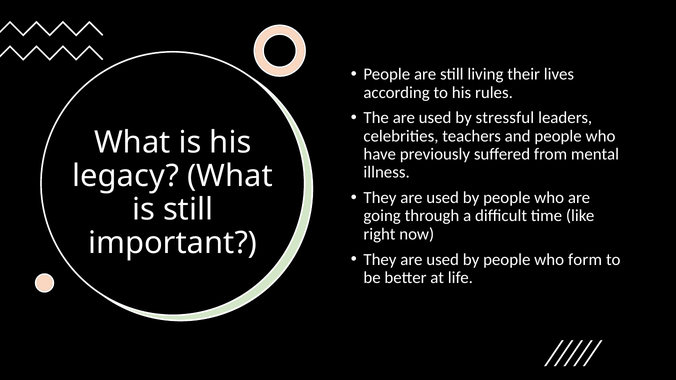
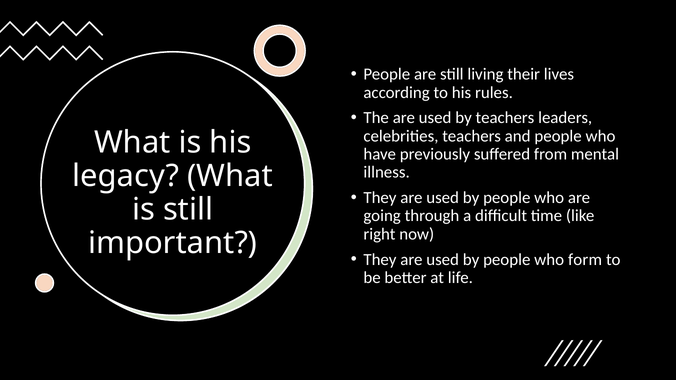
by stressful: stressful -> teachers (505, 118)
